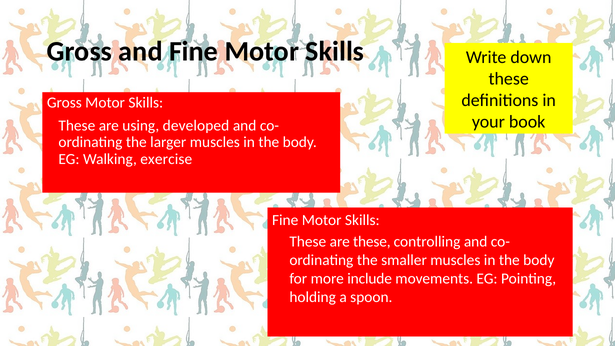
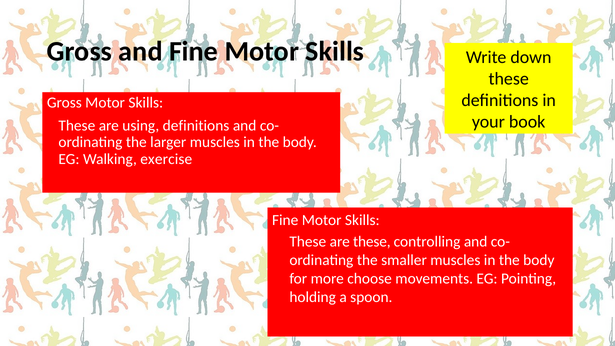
using developed: developed -> definitions (196, 126)
include: include -> choose (370, 279)
